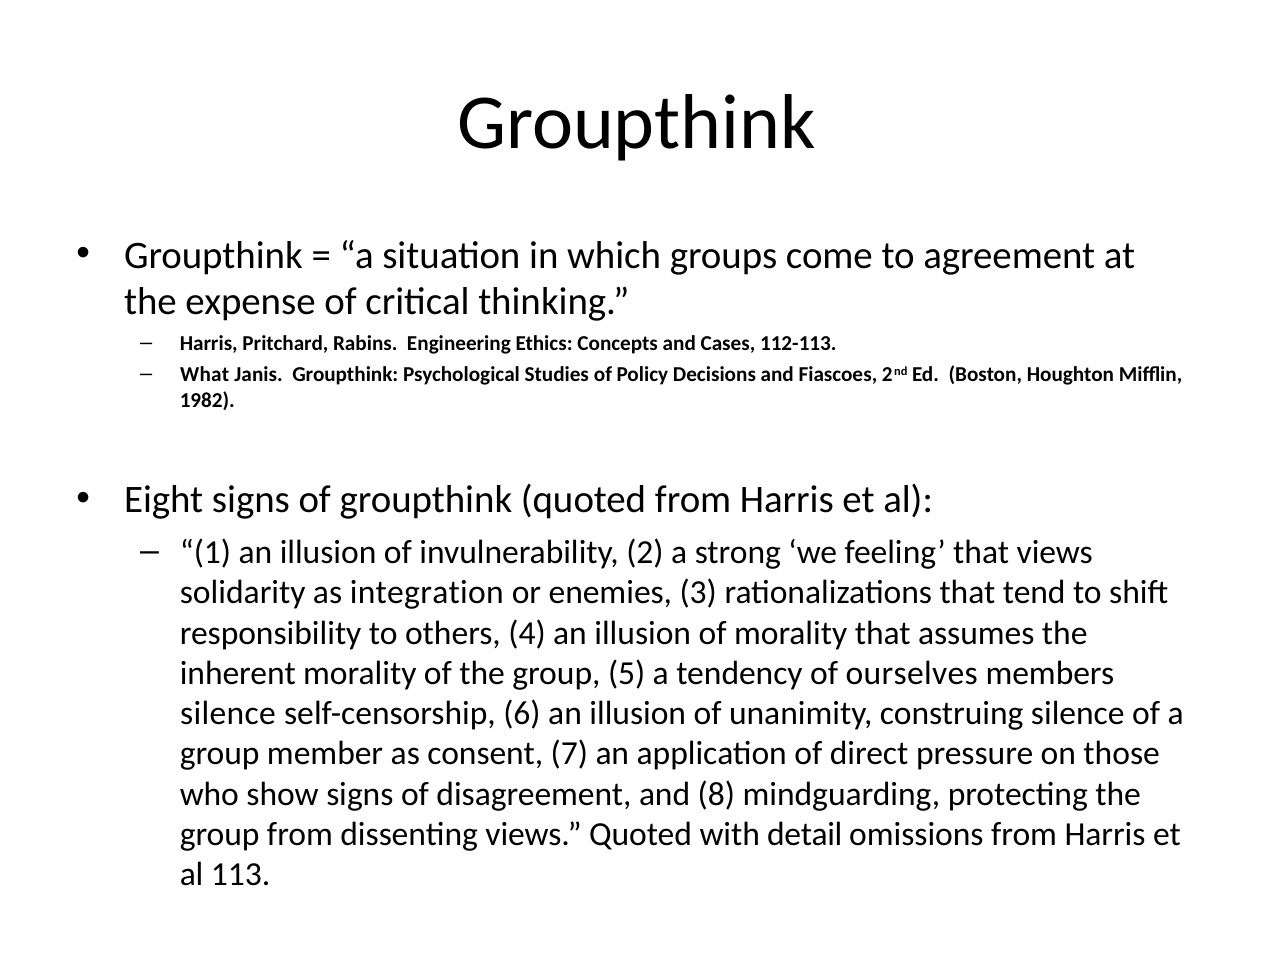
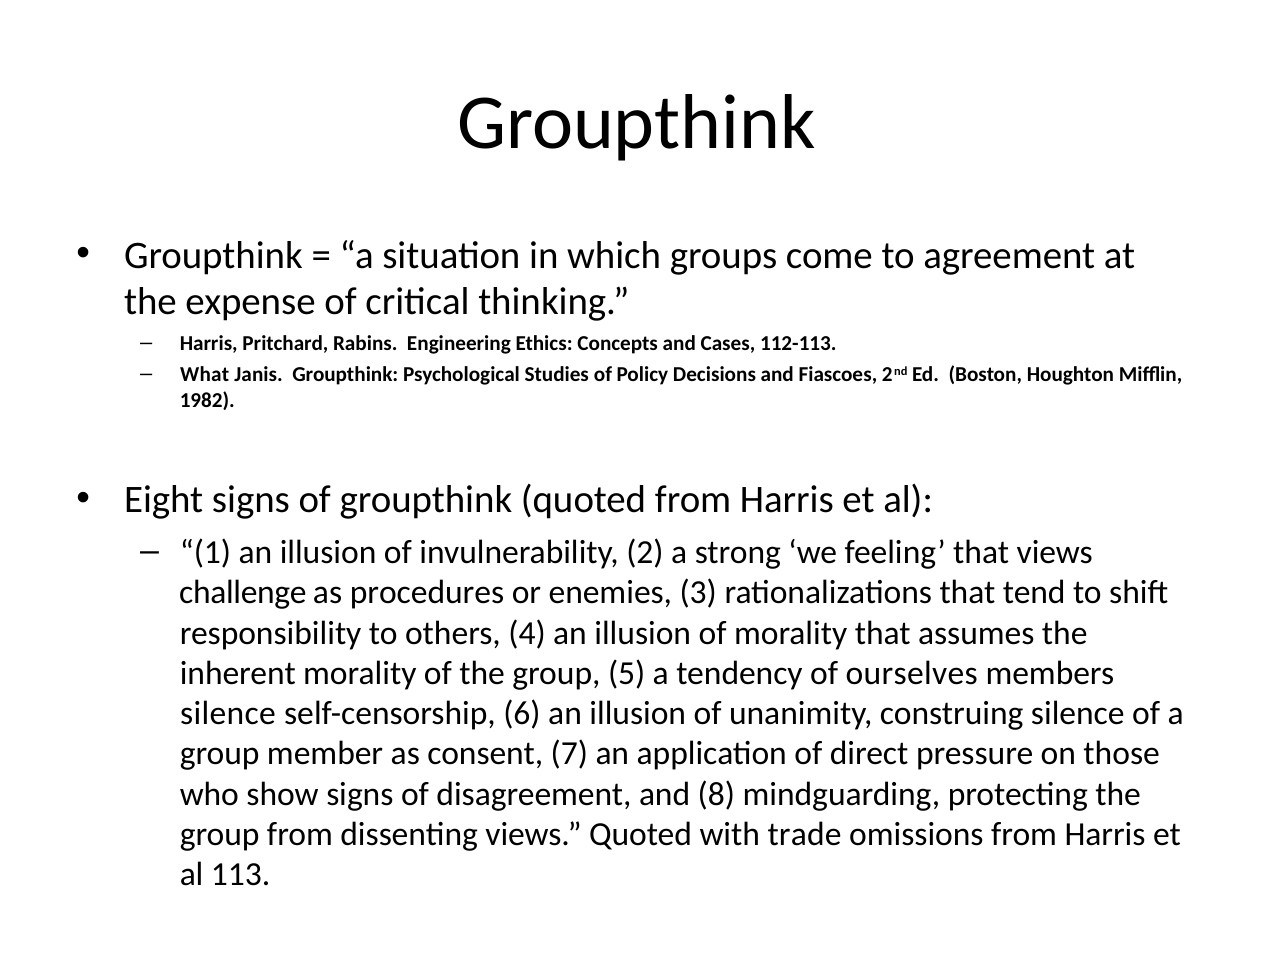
solidarity: solidarity -> challenge (243, 592)
integration: integration -> procedures (427, 592)
detail: detail -> trade (805, 834)
